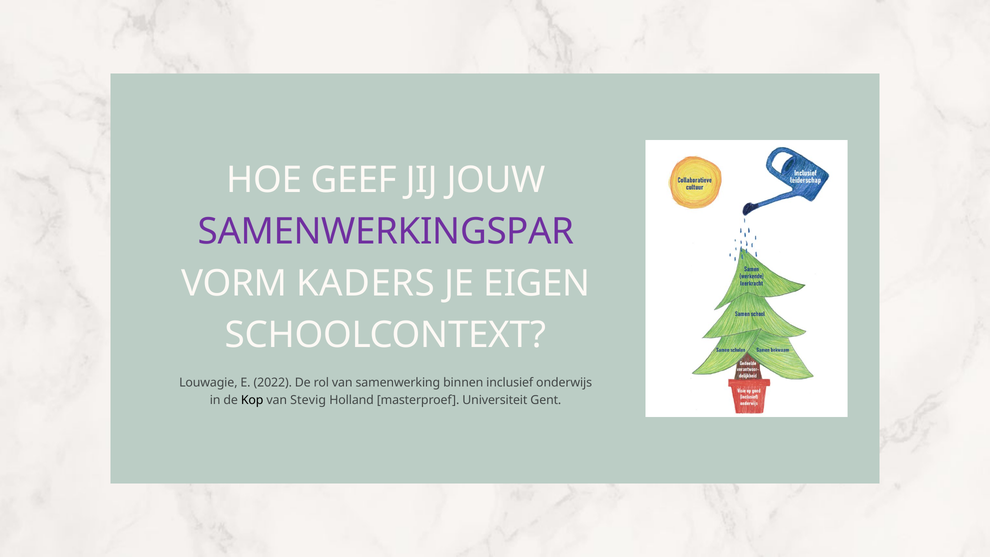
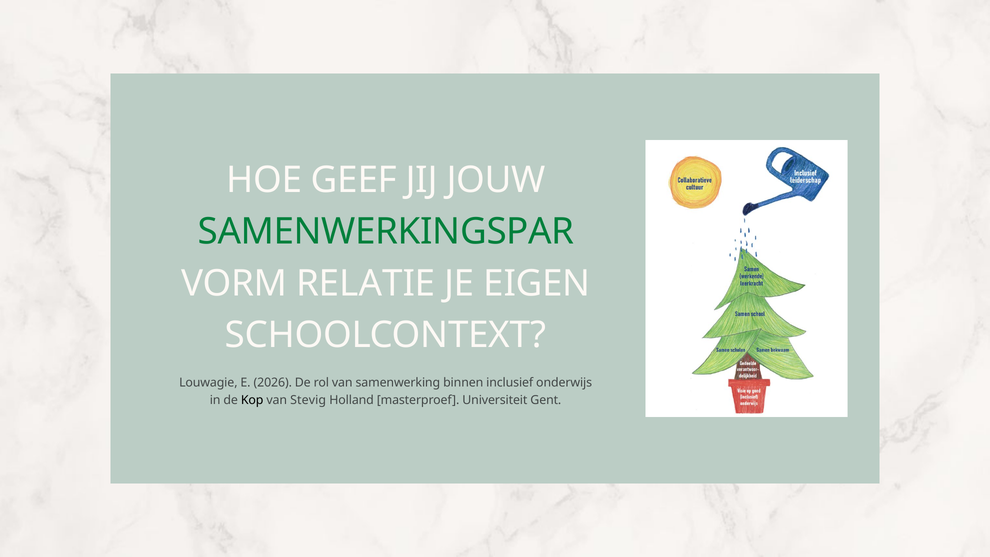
SAMENWERKINGSPAR colour: purple -> green (386, 232)
KADERS: KADERS -> RELATIE (366, 283)
2022: 2022 -> 2026 (273, 383)
